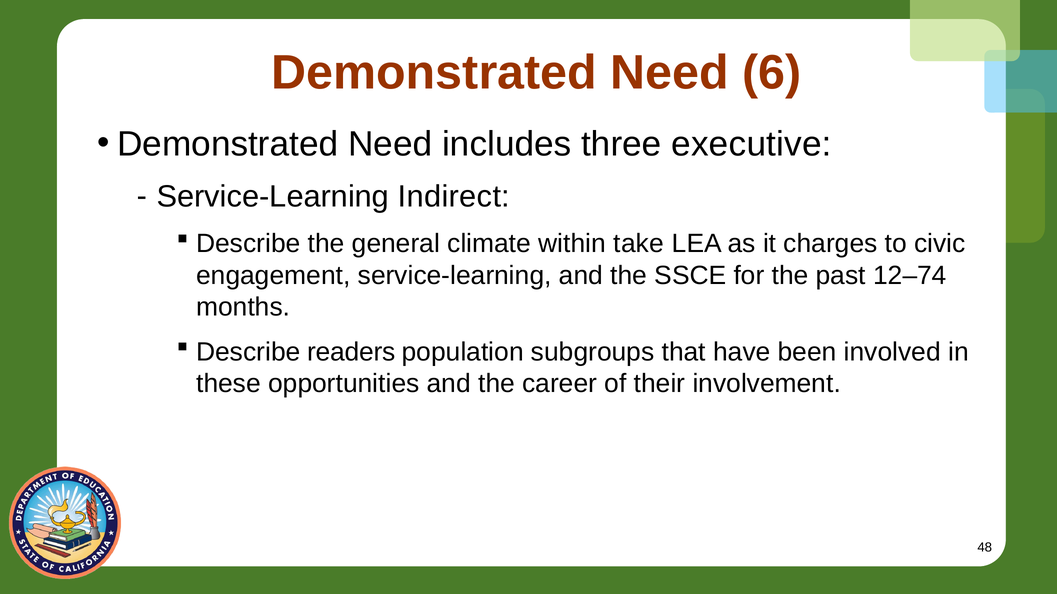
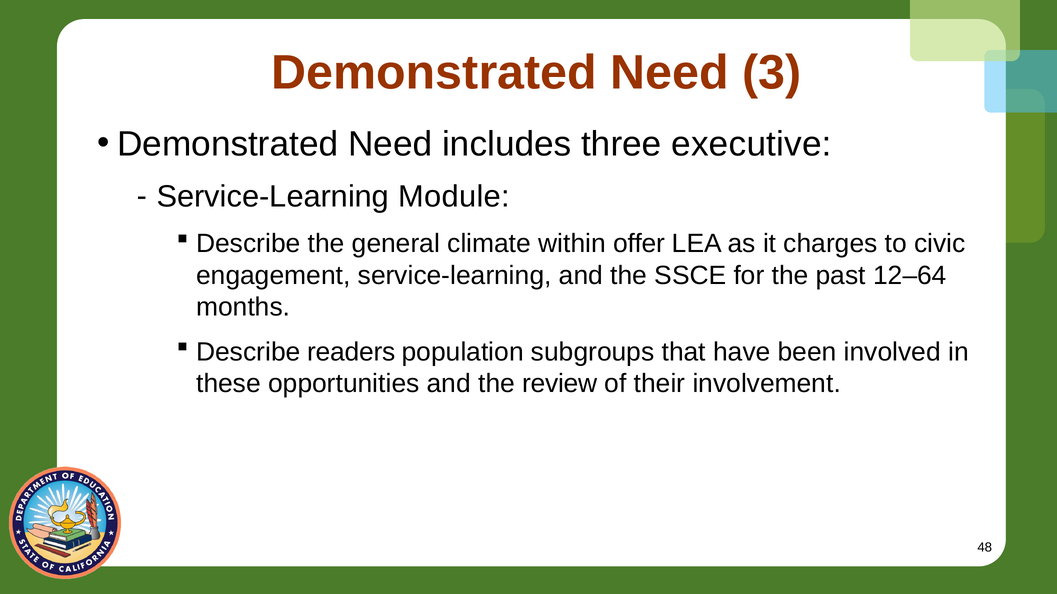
6: 6 -> 3 (772, 73)
Indirect: Indirect -> Module (454, 197)
take: take -> offer (639, 244)
12–74: 12–74 -> 12–64 (910, 276)
career: career -> review (560, 384)
